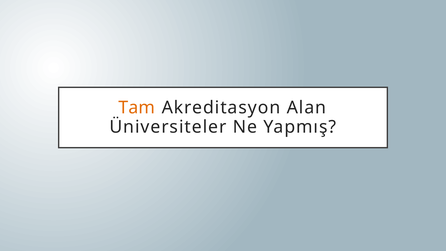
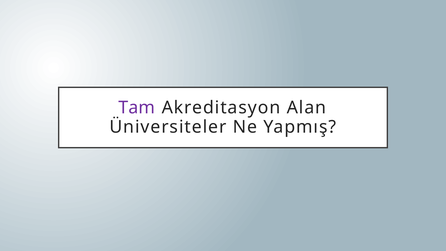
Tam colour: orange -> purple (137, 108)
